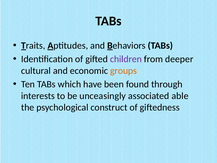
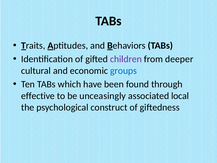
groups colour: orange -> blue (124, 71)
interests: interests -> effective (38, 96)
able: able -> local (180, 96)
